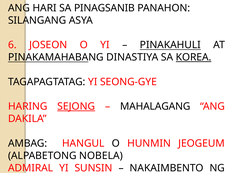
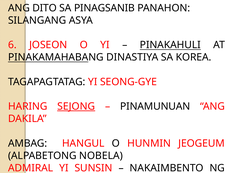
HARI: HARI -> DITO (45, 8)
KOREA underline: present -> none (194, 57)
MAHALAGANG: MAHALAGANG -> PINAMUNUAN (155, 107)
